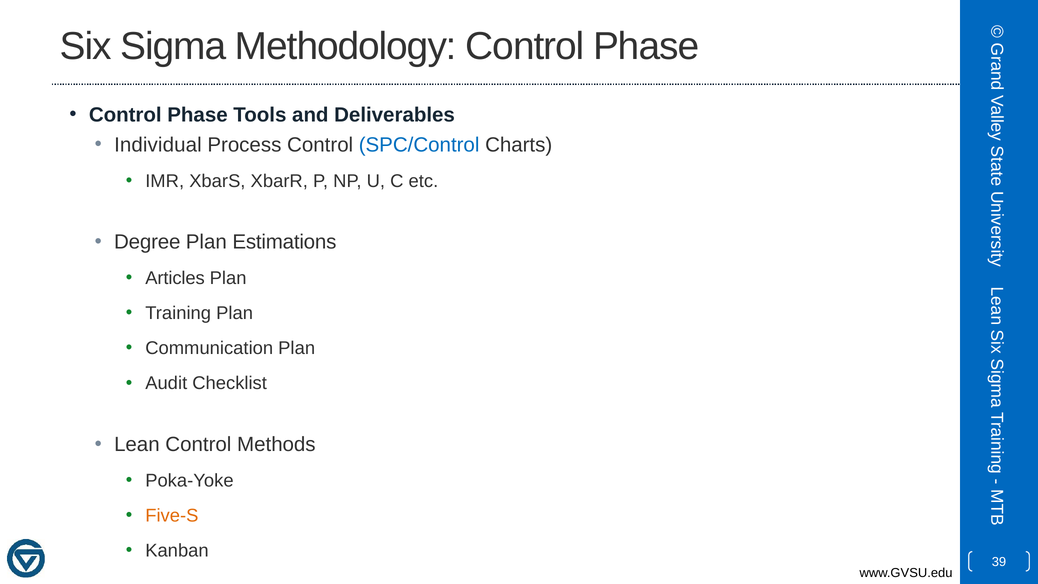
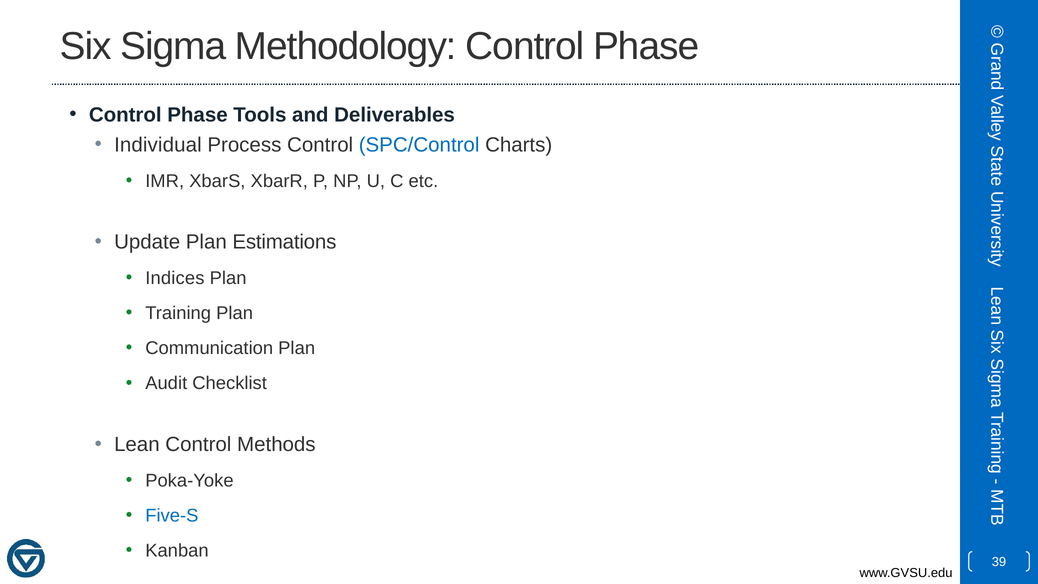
Degree: Degree -> Update (147, 242)
Articles: Articles -> Indices (175, 278)
Five-S colour: orange -> blue (172, 516)
